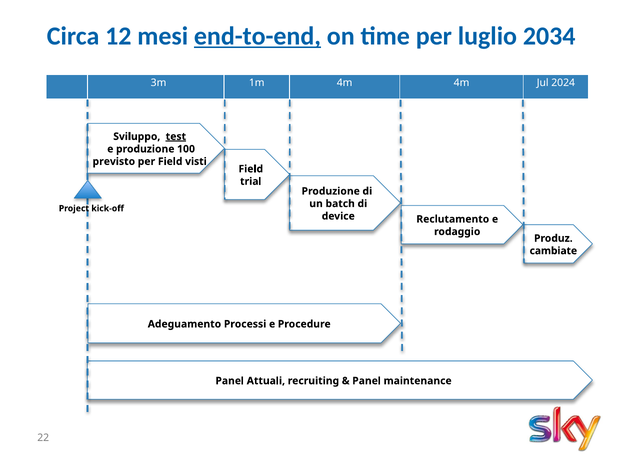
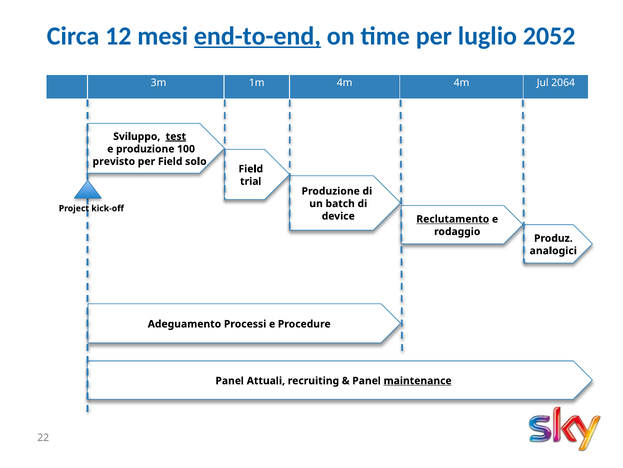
2034: 2034 -> 2052 (549, 36)
2024: 2024 -> 2064 (563, 83)
visti: visti -> solo (196, 161)
Reclutamento underline: none -> present (453, 219)
cambiate: cambiate -> analogici (553, 250)
maintenance underline: none -> present (418, 380)
